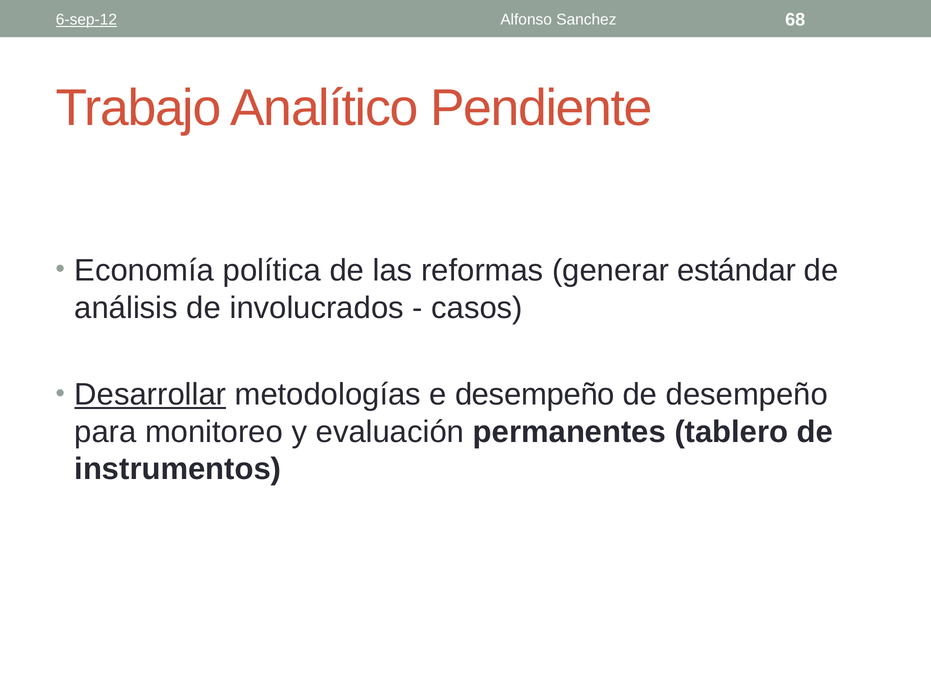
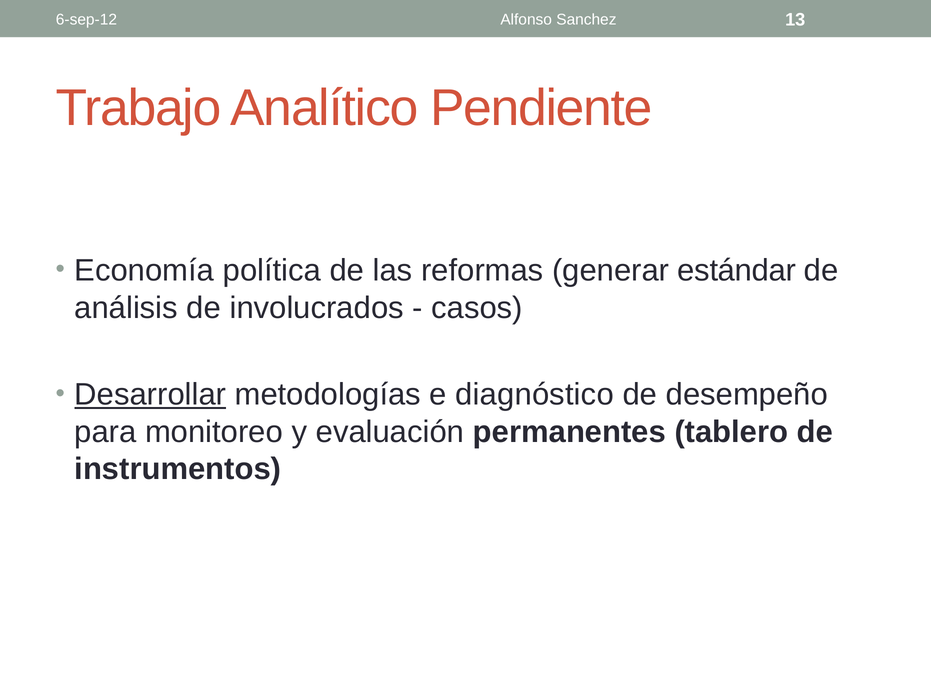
6-sep-12 underline: present -> none (86, 20)
68: 68 -> 13 (795, 20)
e desempeño: desempeño -> diagnóstico (535, 395)
